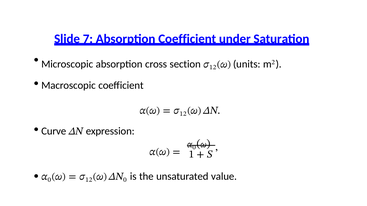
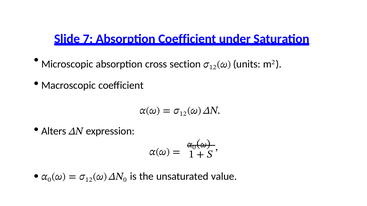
Curve: Curve -> Alters (54, 132)
